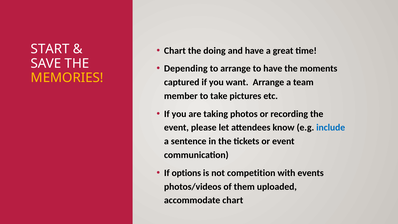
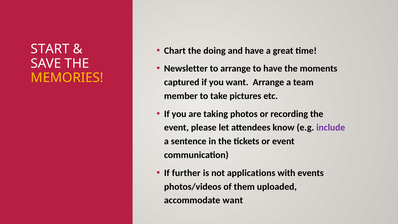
Depending: Depending -> Newsletter (186, 69)
include colour: blue -> purple (331, 128)
options: options -> further (186, 173)
competition: competition -> applications (251, 173)
accommodate chart: chart -> want (233, 200)
